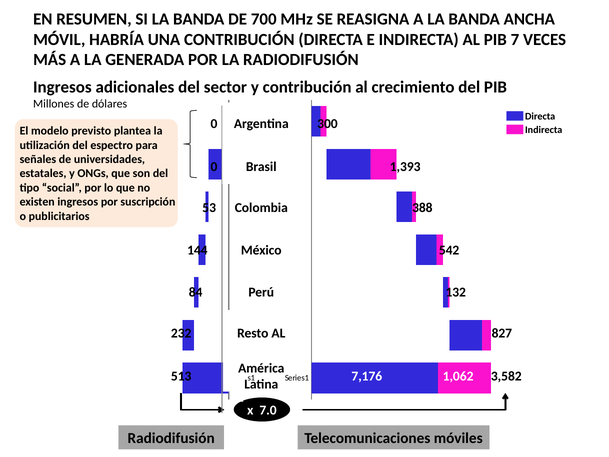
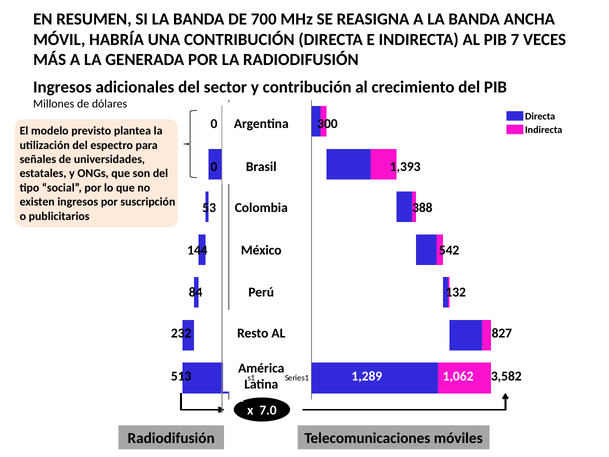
7,176: 7,176 -> 1,289 (367, 376)
